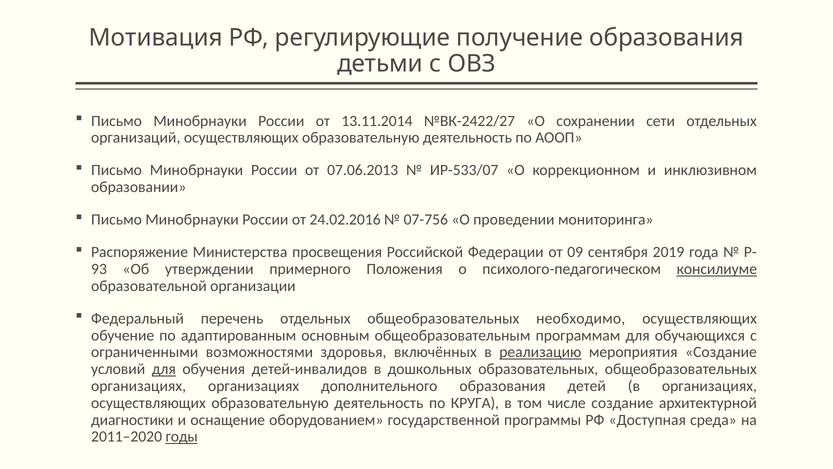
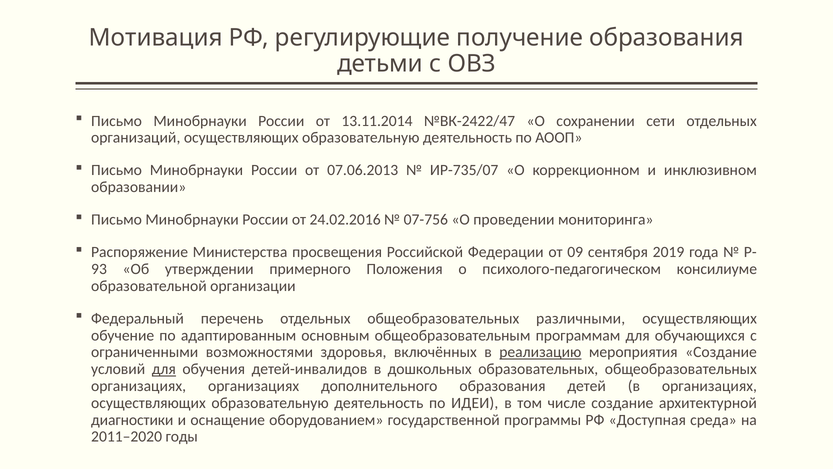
№ВК-2422/27: №ВК-2422/27 -> №ВК-2422/47 (470, 121)
ИР-533/07: ИР-533/07 -> ИР-735/07 (464, 170)
консилиуме underline: present -> none (717, 269)
необходимо: необходимо -> различными (581, 318)
КРУГА: КРУГА -> ИДЕИ (475, 403)
годы underline: present -> none (182, 436)
